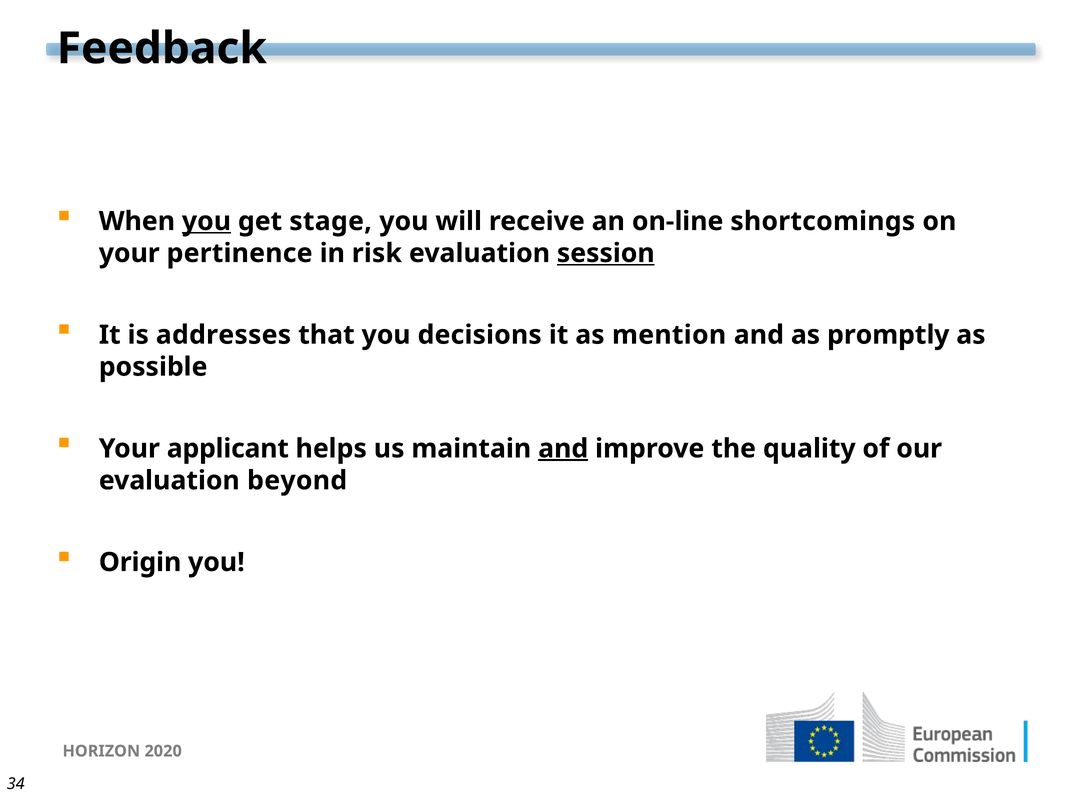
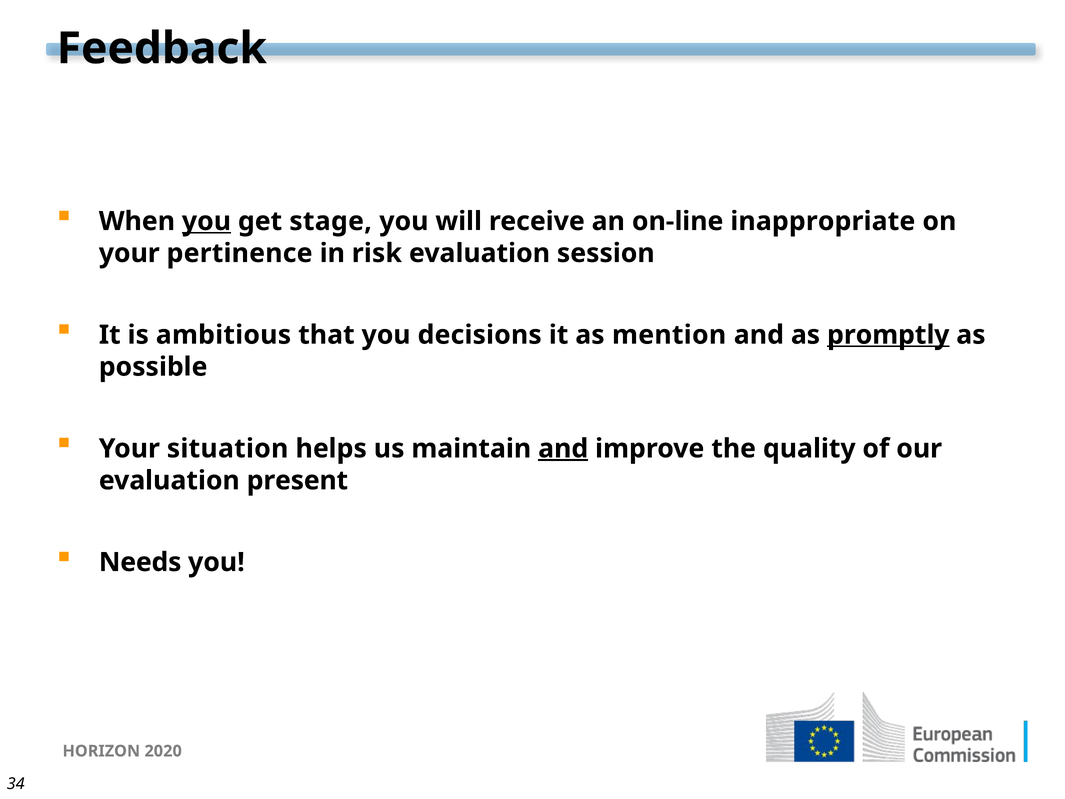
shortcomings: shortcomings -> inappropriate (823, 221)
session underline: present -> none (606, 253)
addresses: addresses -> ambitious (223, 335)
promptly underline: none -> present (888, 335)
applicant: applicant -> situation (228, 448)
beyond: beyond -> present (297, 480)
Origin: Origin -> Needs (140, 562)
